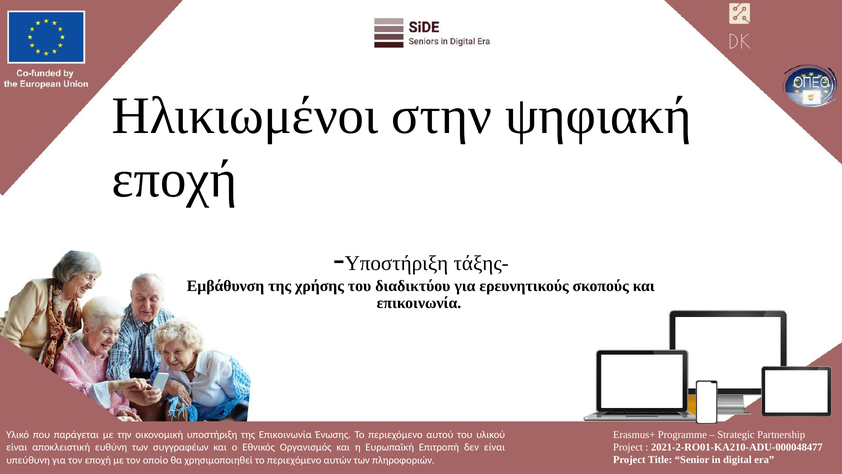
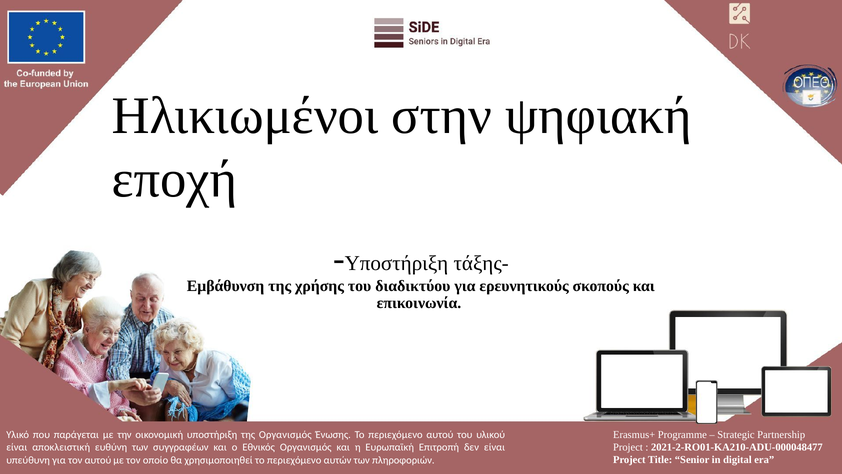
της Επικοινωνία: Επικοινωνία -> Οργανισμός (285, 434)
τον εποχή: εποχή -> αυτού (98, 460)
